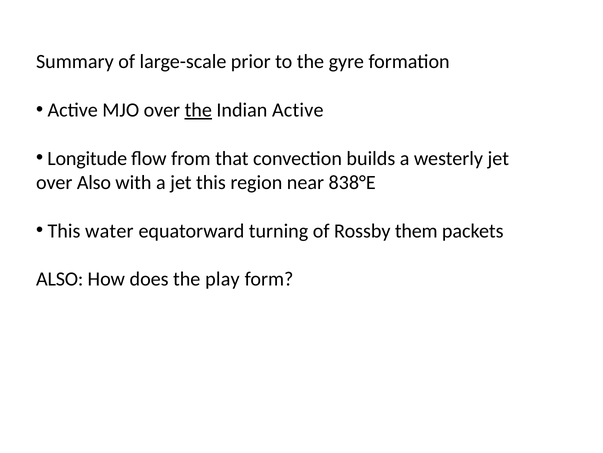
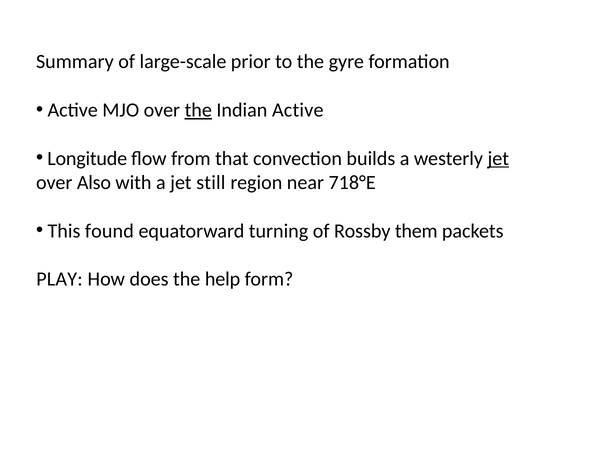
jet underline: none -> present (498, 158)
jet this: this -> still (211, 182)
838°E: 838°E -> 718°E (352, 182)
water: water -> found (109, 230)
ALSO: ALSO -> PLAY (59, 279)
play: play -> help (223, 279)
